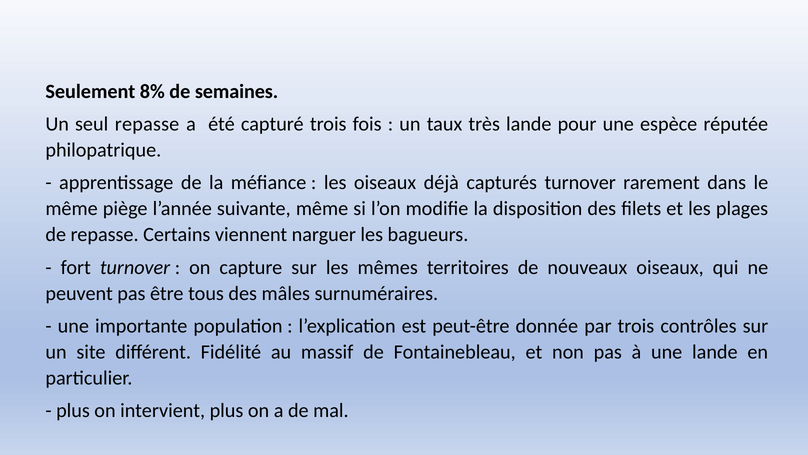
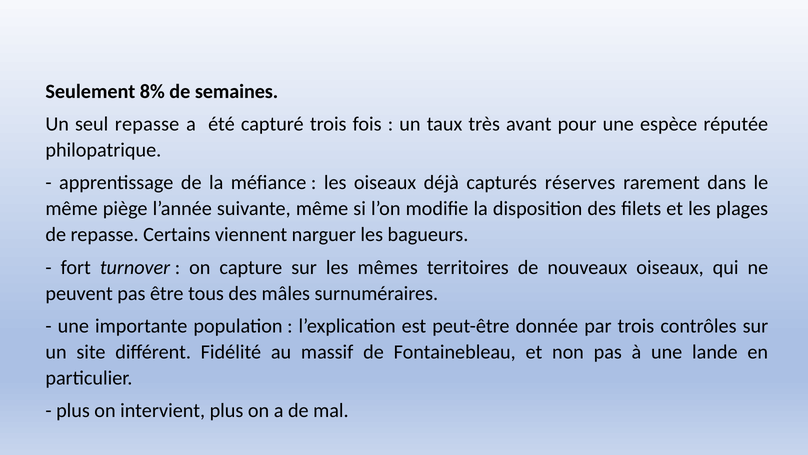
très lande: lande -> avant (529, 124)
capturés turnover: turnover -> réserves (580, 183)
